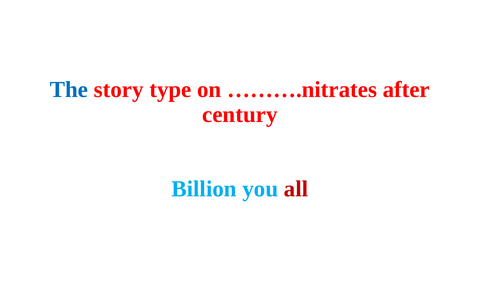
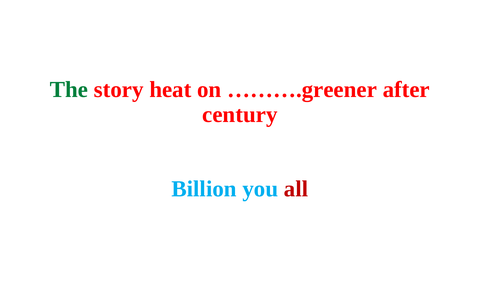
The colour: blue -> green (69, 90)
type: type -> heat (170, 90)
……….nitrates: ……….nitrates -> ……….greener (302, 90)
